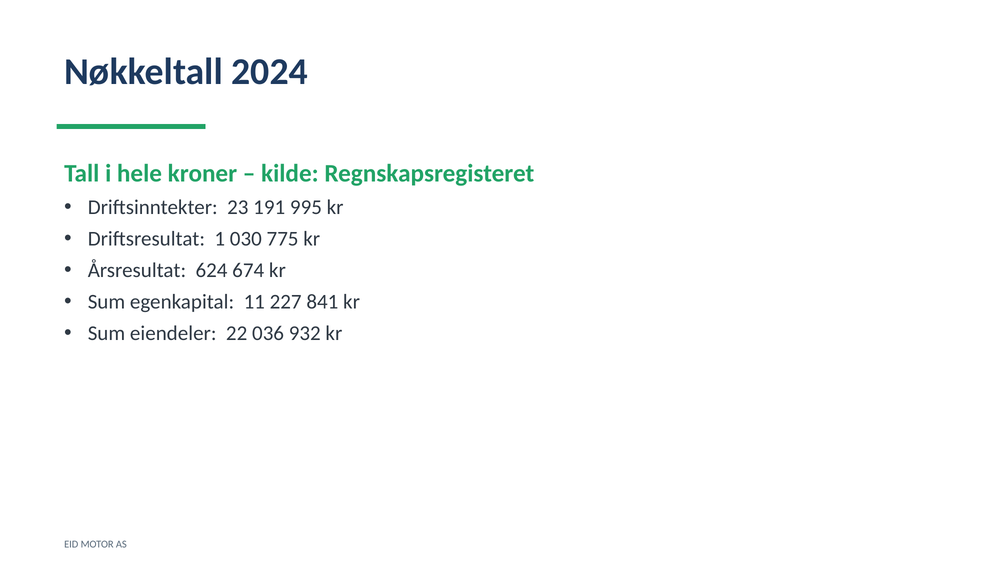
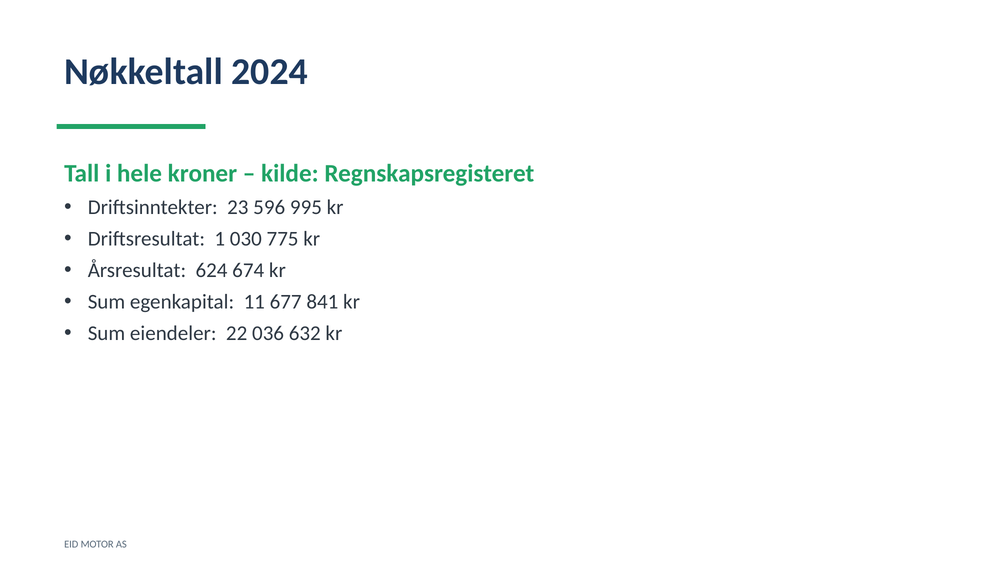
191: 191 -> 596 (269, 207)
227: 227 -> 677 (286, 302)
932: 932 -> 632 (305, 333)
